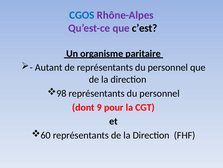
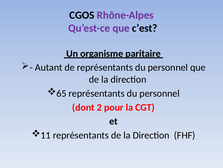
CGOS colour: blue -> black (82, 15)
98: 98 -> 65 (61, 93)
9: 9 -> 2 (99, 107)
60: 60 -> 11 (46, 135)
